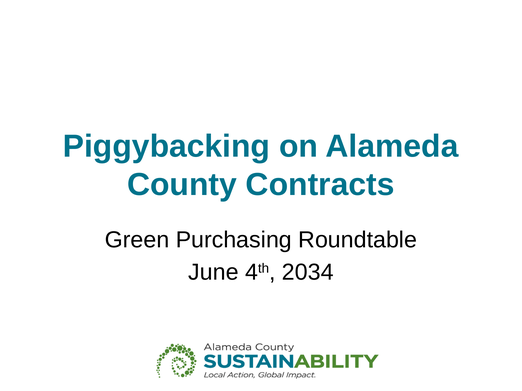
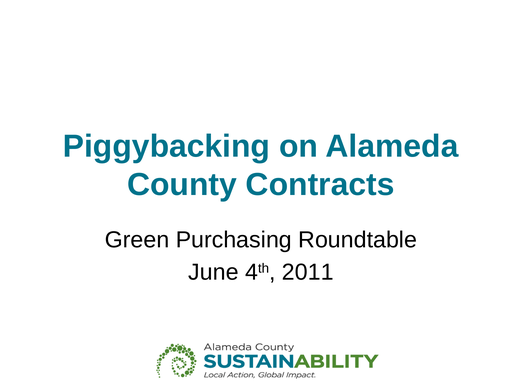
2034: 2034 -> 2011 (308, 272)
